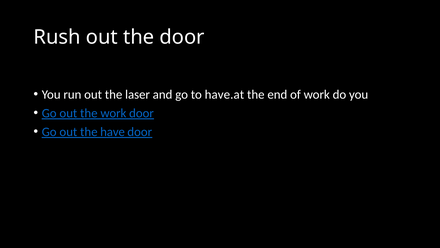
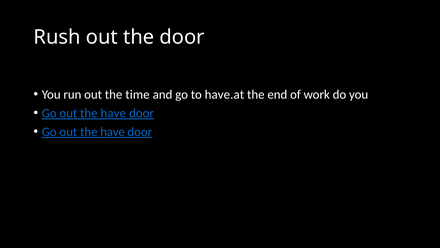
laser: laser -> time (137, 94)
work: work -> have (113, 113)
